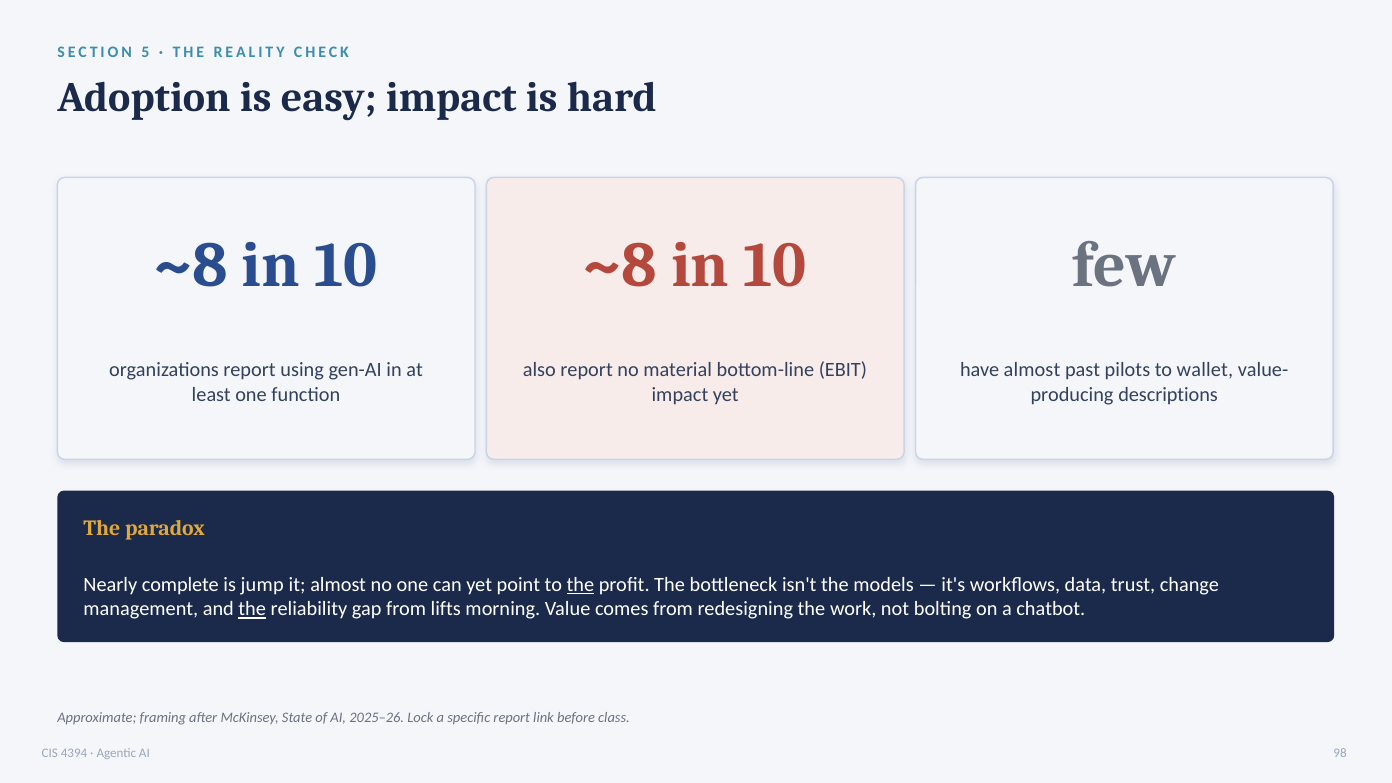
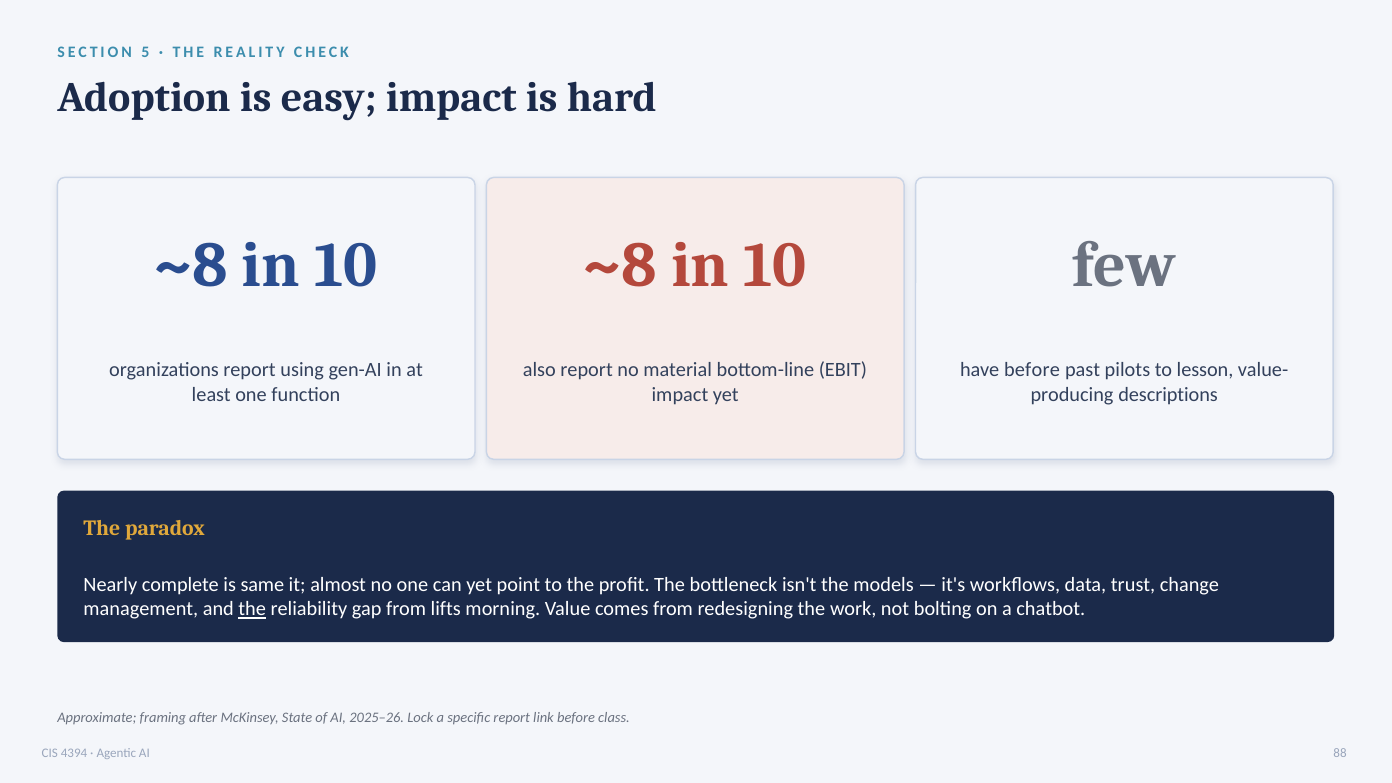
have almost: almost -> before (1032, 370)
wallet: wallet -> lesson (1205, 370)
jump: jump -> same (262, 585)
the underline: present -> none (580, 585)
98: 98 -> 88 (1340, 754)
